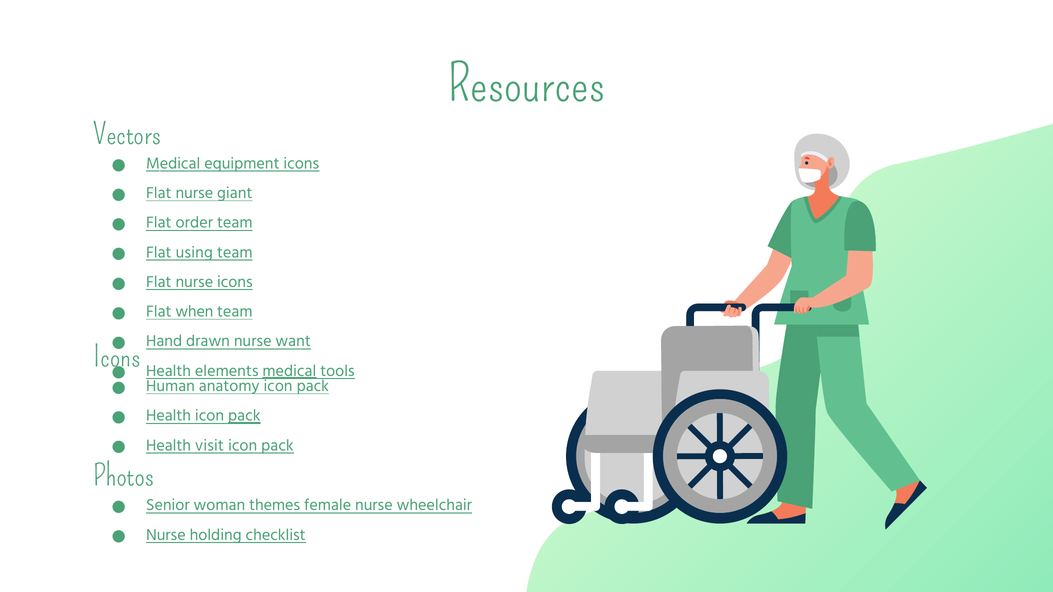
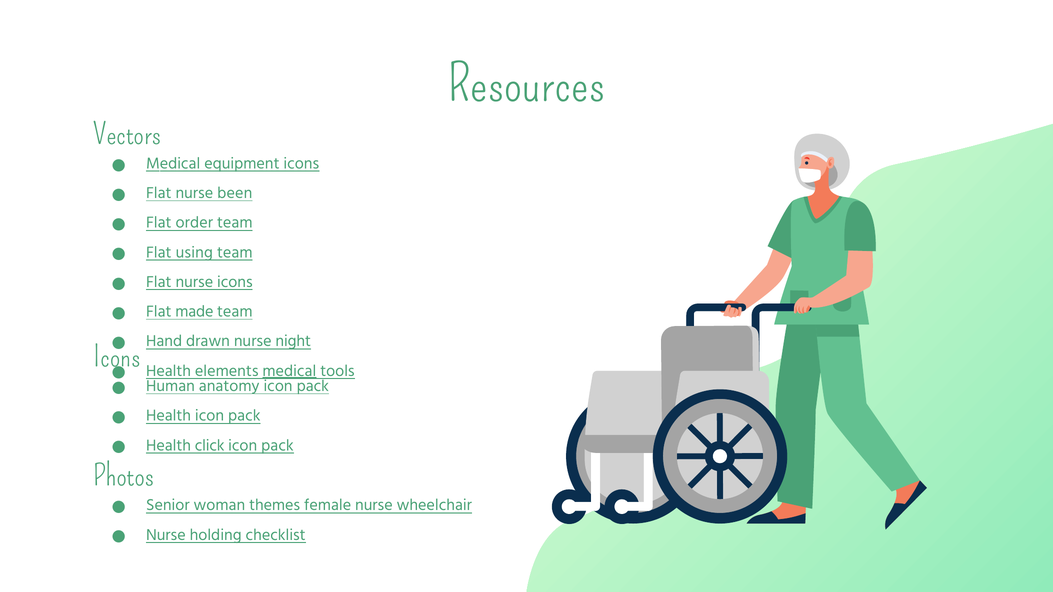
giant: giant -> been (235, 193)
when: when -> made (194, 312)
want: want -> night (293, 341)
pack underline: present -> none (244, 416)
visit: visit -> click (210, 445)
